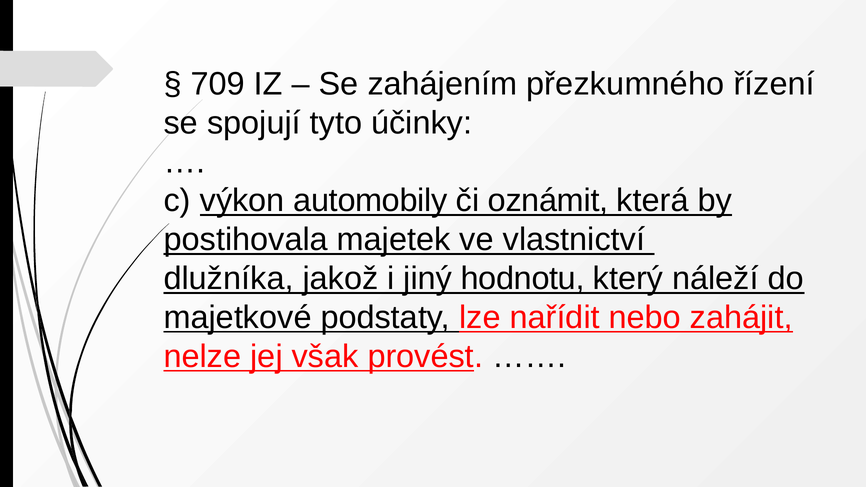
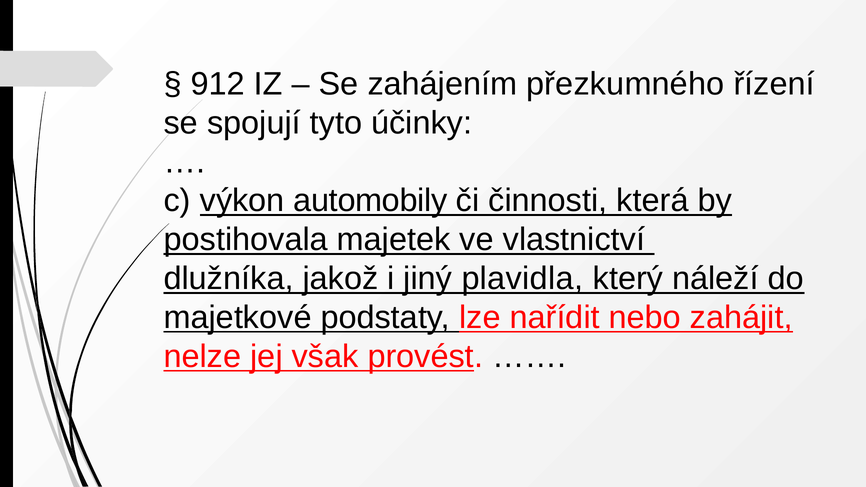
709: 709 -> 912 (218, 84)
oznámit: oznámit -> činnosti (548, 201)
hodnotu: hodnotu -> plavidla (522, 279)
